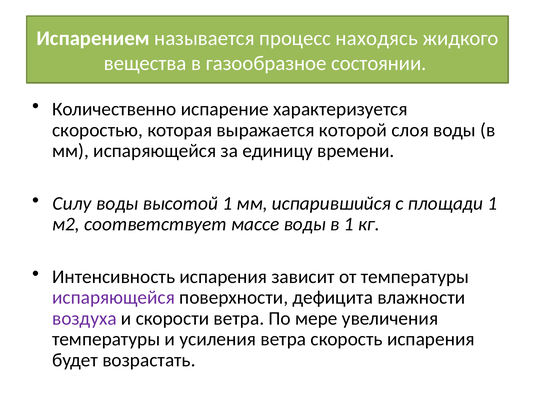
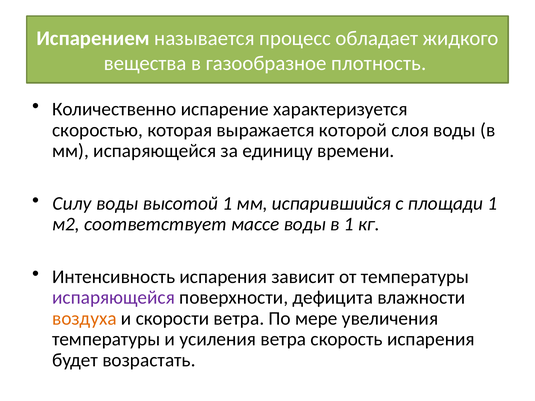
находясь: находясь -> обладает (377, 38)
состоянии: состоянии -> плотность (379, 63)
воздуха colour: purple -> orange (84, 319)
